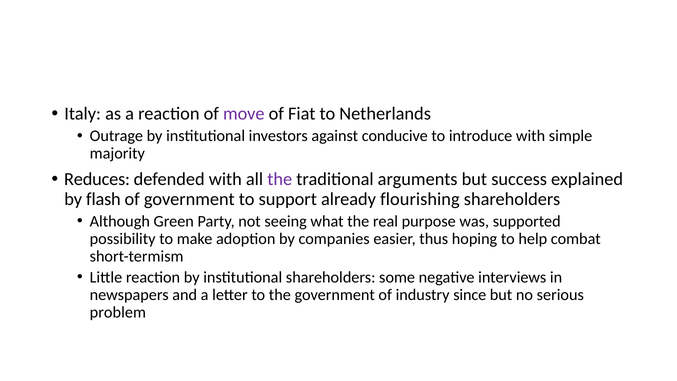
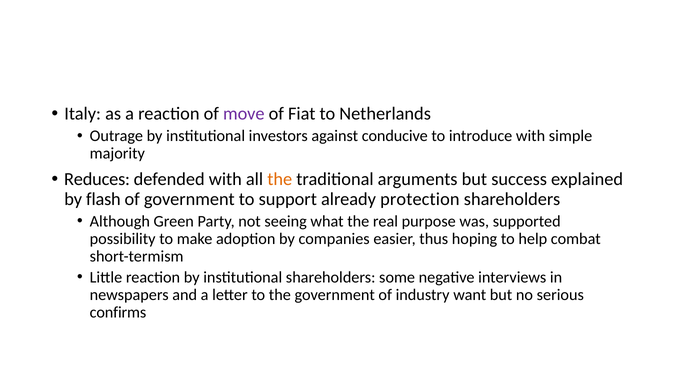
the colour: purple -> orange (280, 179)
flourishing: flourishing -> protection (420, 199)
since: since -> want (470, 295)
problem: problem -> confirms (118, 312)
